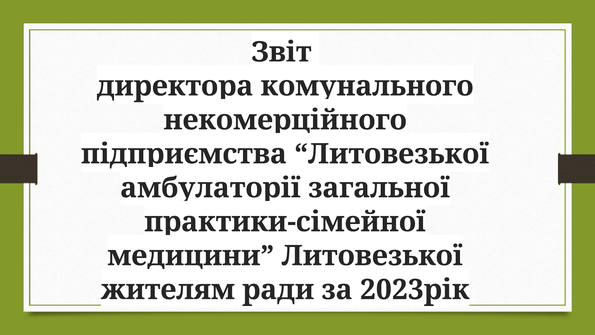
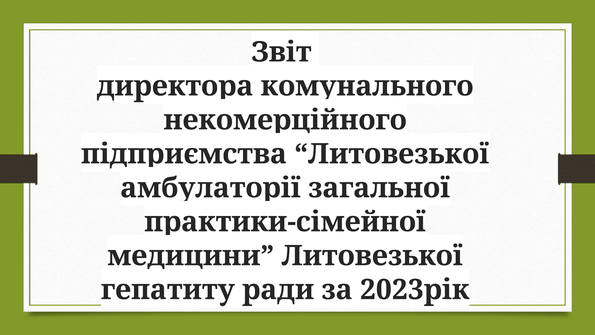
жителям: жителям -> гепатиту (168, 290)
